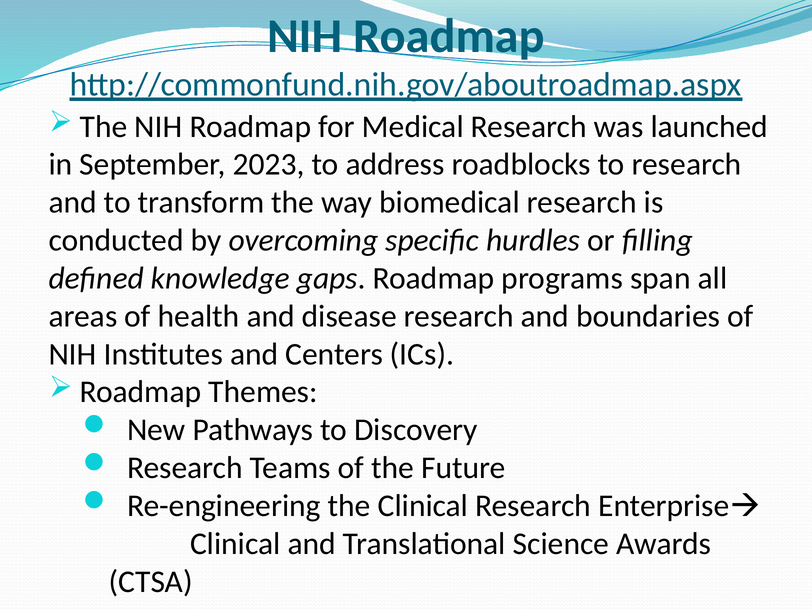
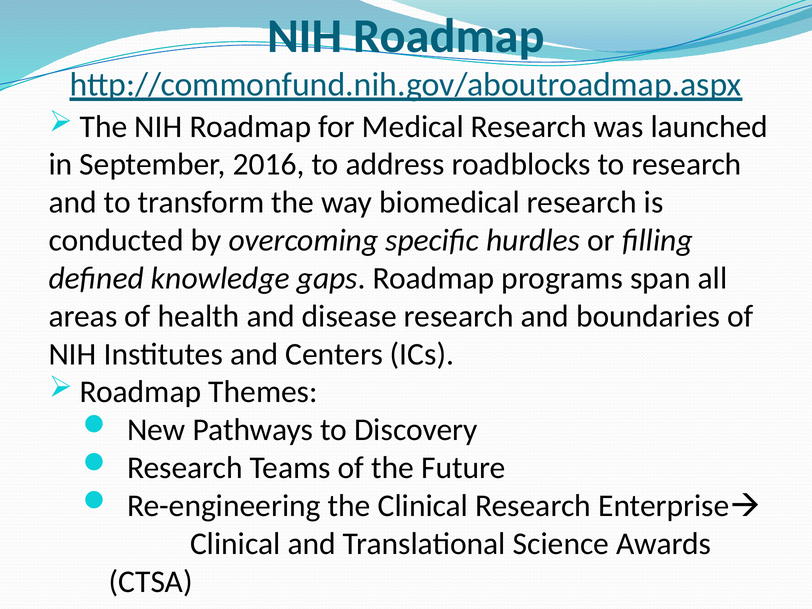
2023: 2023 -> 2016 (269, 165)
